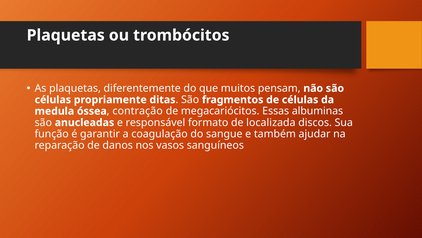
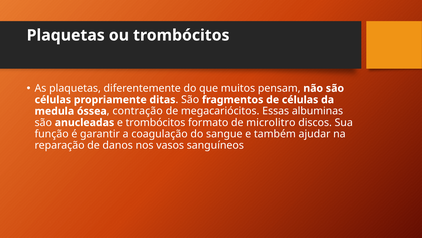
e responsável: responsável -> trombócitos (155, 122)
localizada: localizada -> microlitro (271, 122)
